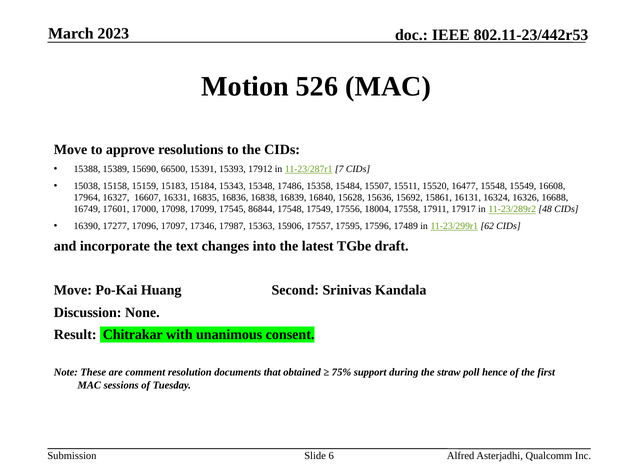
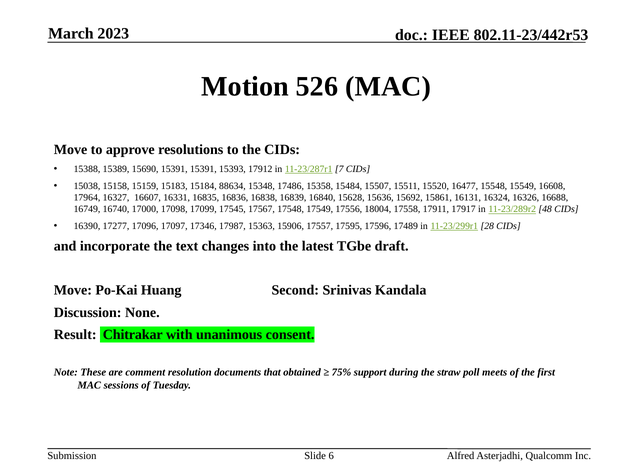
15690 66500: 66500 -> 15391 (174, 169)
15343: 15343 -> 88634 (232, 186)
17601: 17601 -> 16740 (116, 209)
86844: 86844 -> 17567 (262, 209)
62: 62 -> 28 (487, 226)
hence: hence -> meets (495, 372)
